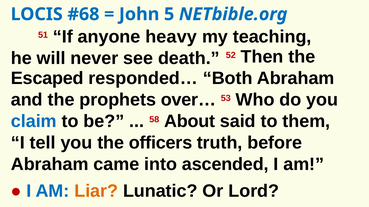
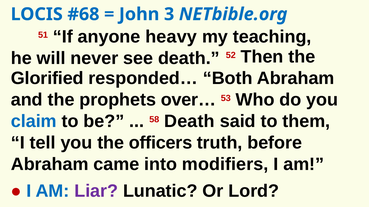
5: 5 -> 3 (169, 14)
Escaped: Escaped -> Glorified (47, 79)
58 About: About -> Death (189, 122)
ascended: ascended -> modifiers (225, 165)
Liar colour: orange -> purple (96, 191)
